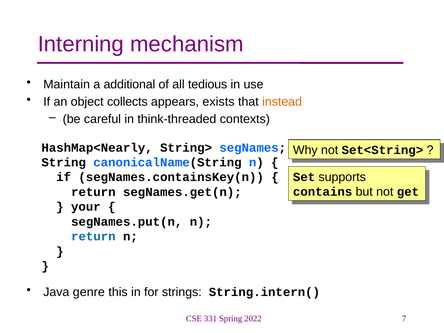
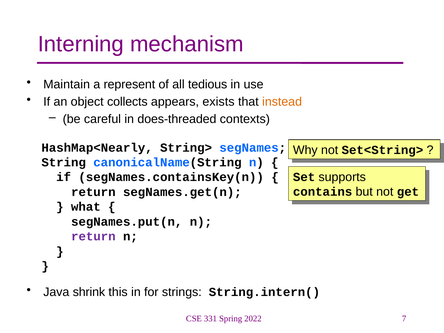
additional: additional -> represent (129, 84)
think-threaded: think-threaded -> does-threaded (177, 119)
your: your -> what (86, 207)
return colour: blue -> purple (93, 236)
genre: genre -> shrink (89, 292)
